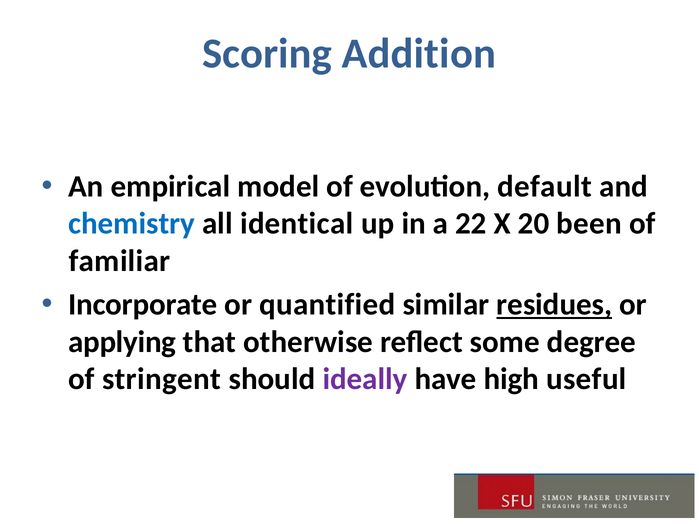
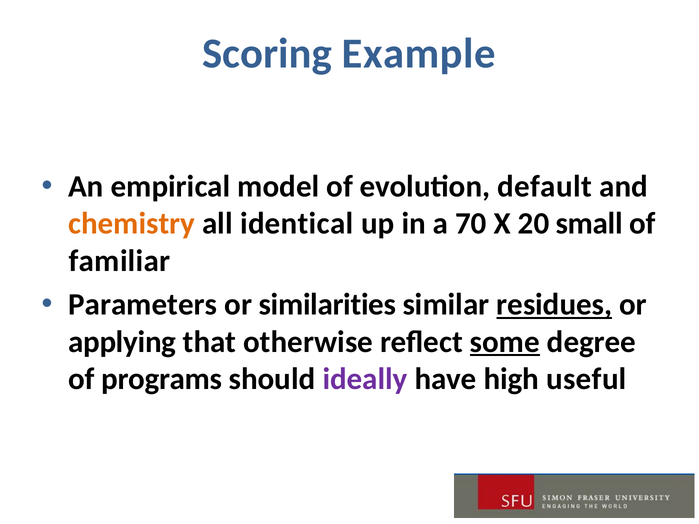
Addition: Addition -> Example (419, 54)
chemistry colour: blue -> orange (132, 224)
22: 22 -> 70 (471, 224)
been: been -> small (589, 224)
Incorporate: Incorporate -> Parameters (143, 305)
quantified: quantified -> similarities (327, 305)
some underline: none -> present (505, 342)
stringent: stringent -> programs (162, 379)
